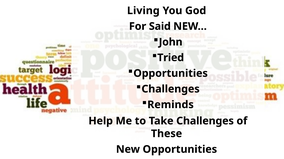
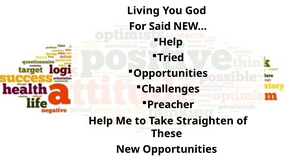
John: John -> Help (171, 42)
Reminds: Reminds -> Preacher (171, 105)
Take Challenges: Challenges -> Straighten (205, 121)
